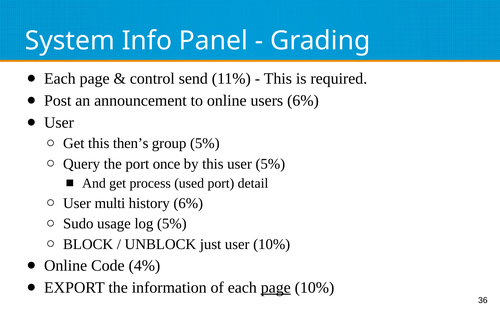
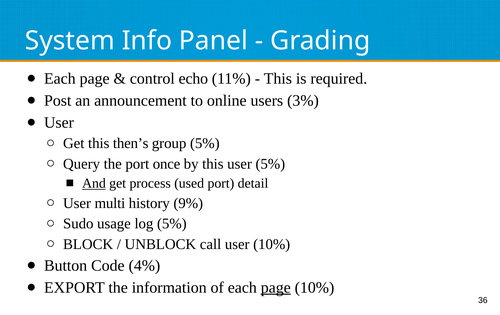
send: send -> echo (193, 79)
users 6%: 6% -> 3% (303, 101)
And underline: none -> present (94, 183)
history 6%: 6% -> 9% (188, 203)
just: just -> call (211, 244)
Online: Online -> Button (66, 266)
